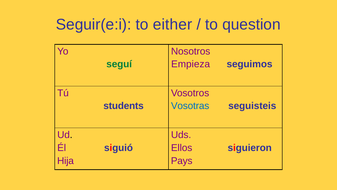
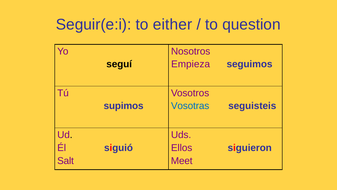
seguí colour: green -> black (119, 64)
students: students -> supimos (124, 106)
Hija: Hija -> Salt (66, 160)
Pays: Pays -> Meet (182, 160)
